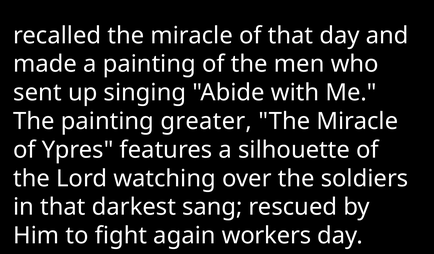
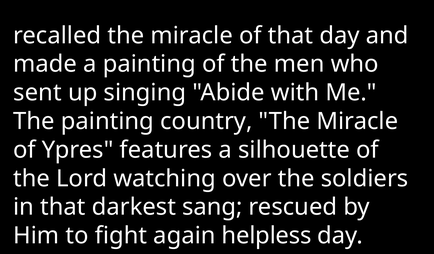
greater: greater -> country (206, 121)
workers: workers -> helpless (267, 236)
